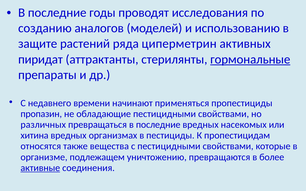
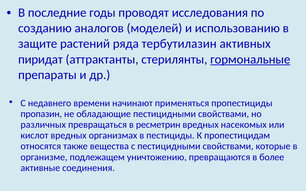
циперметрин: циперметрин -> тербутилазин (179, 44)
превращаться в последние: последние -> ресметрин (158, 125)
хитина: хитина -> кислот (34, 136)
активные underline: present -> none (40, 168)
